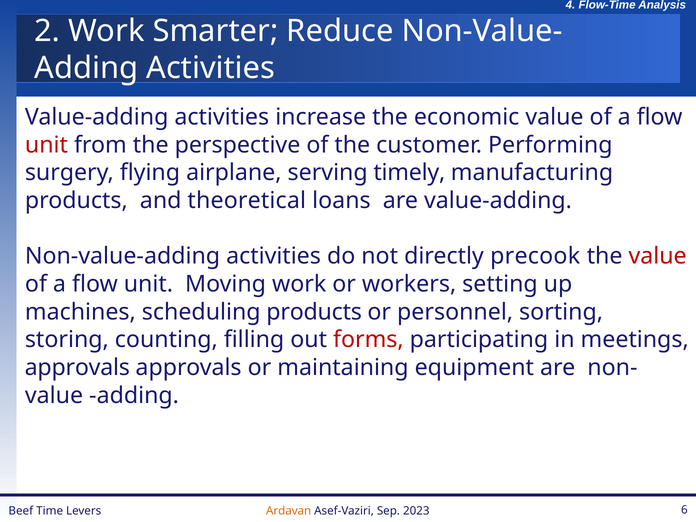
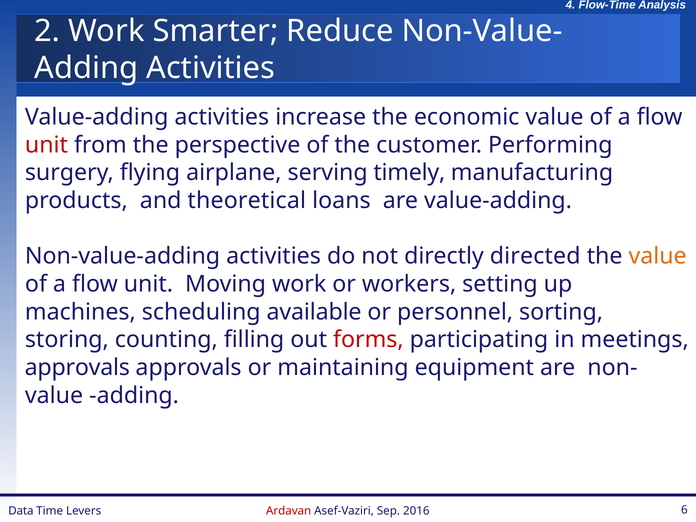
precook: precook -> directed (535, 256)
value colour: red -> orange (658, 256)
scheduling products: products -> available (314, 312)
Beef: Beef -> Data (21, 511)
Ardavan colour: orange -> red (289, 511)
2023: 2023 -> 2016 (416, 511)
